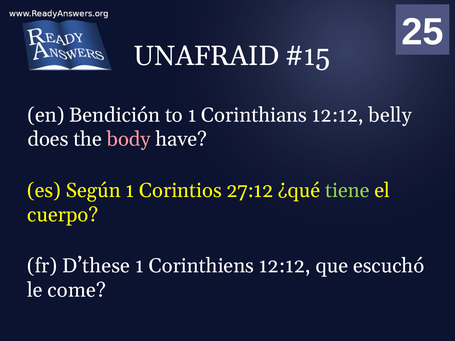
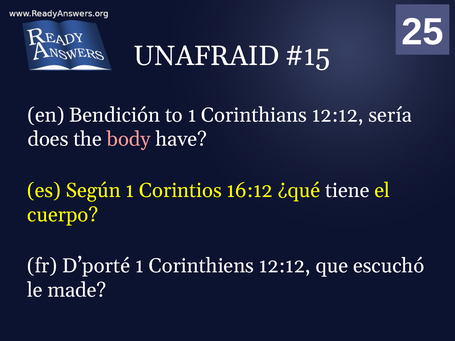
belly: belly -> sería (390, 115)
27:12: 27:12 -> 16:12 (250, 191)
tiene colour: light green -> white (347, 191)
D’these: D’these -> D’porté (96, 266)
come: come -> made (77, 290)
